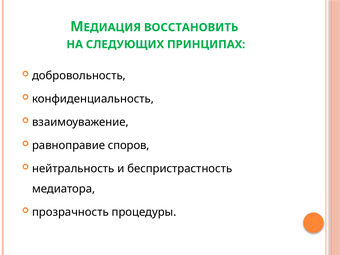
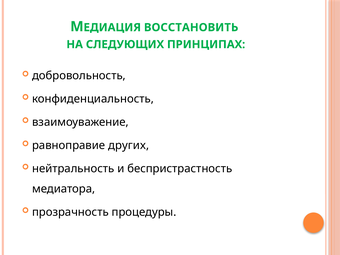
споров: споров -> других (129, 145)
